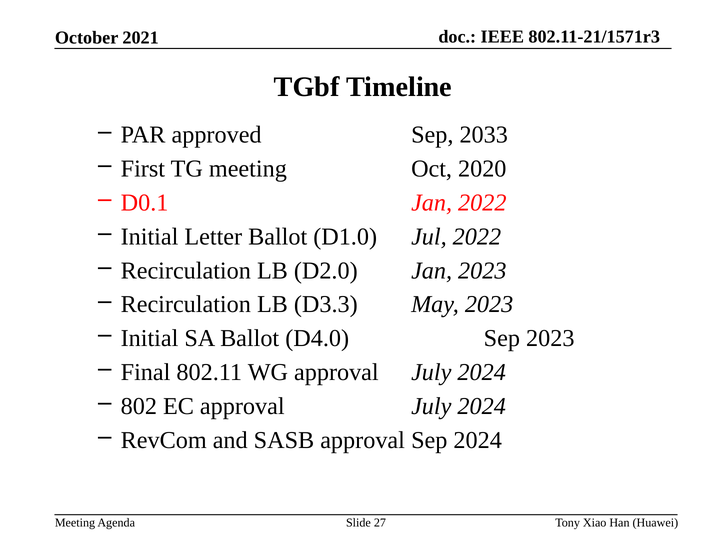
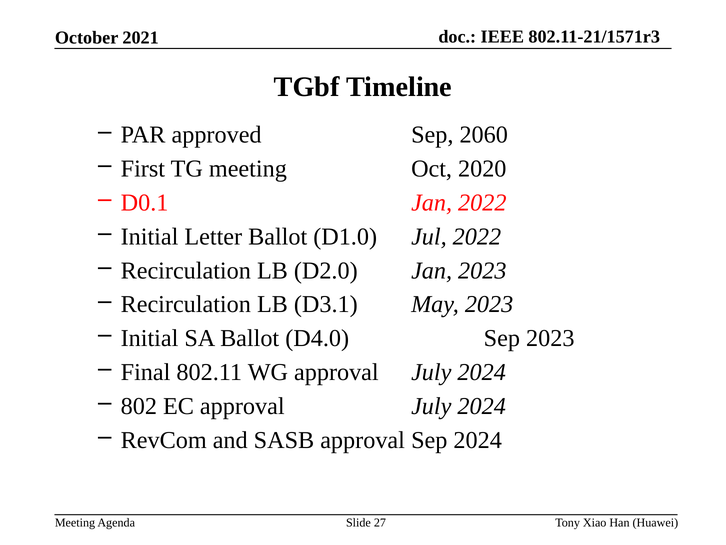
2033: 2033 -> 2060 (484, 135)
D3.3: D3.3 -> D3.1 (326, 304)
